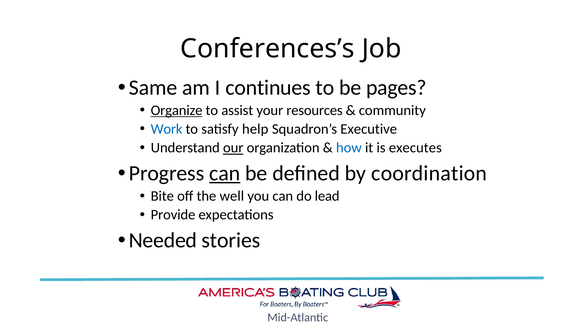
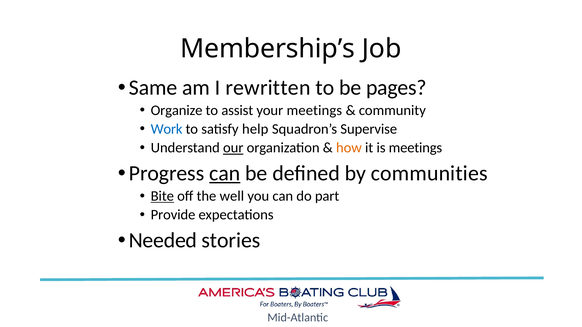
Conferences’s: Conferences’s -> Membership’s (268, 49)
continues: continues -> rewritten (268, 88)
Organize underline: present -> none (177, 111)
your resources: resources -> meetings (314, 111)
Executive: Executive -> Supervise (369, 129)
how colour: blue -> orange (349, 148)
is executes: executes -> meetings (415, 148)
coordination: coordination -> communities (429, 174)
Bite underline: none -> present (162, 196)
lead: lead -> part (327, 196)
